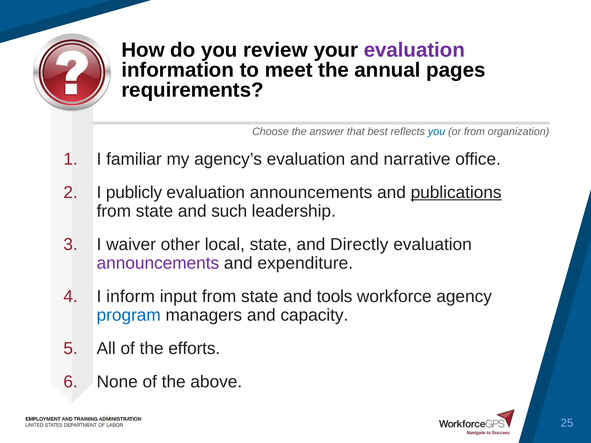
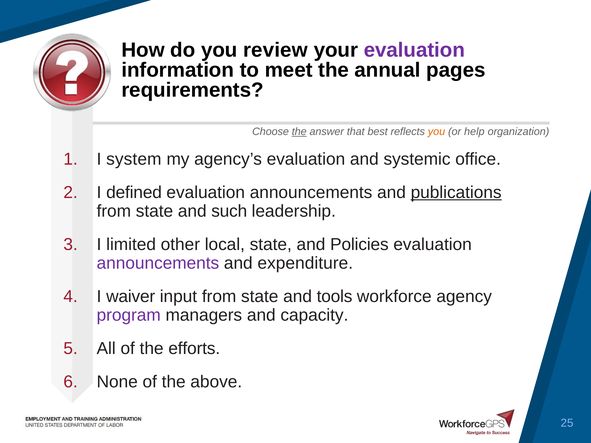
the underline: none -> present (299, 132)
you colour: blue -> orange (437, 132)
from: from -> help (474, 132)
familiar: familiar -> system (134, 159)
narrative: narrative -> systemic (417, 159)
publicly: publicly -> defined (134, 193)
waiver: waiver -> limited (131, 245)
Directly: Directly -> Policies (359, 245)
inform: inform -> waiver (131, 297)
program colour: blue -> purple (129, 315)
